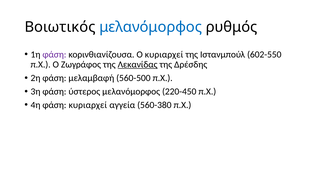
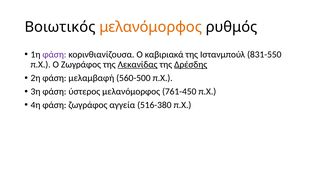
μελανόμορφος colour: blue -> orange (151, 27)
Ο κυριαρχεί: κυριαρχεί -> καβιριακά (164, 54)
602-550: 602-550 -> 831-550 (264, 54)
Δρέσδης underline: none -> present (191, 65)
220-450: 220-450 -> 761-450 (179, 92)
φάση κυριαρχεί: κυριαρχεί -> ζωγράφος (88, 105)
560-380: 560-380 -> 516-380 (154, 105)
